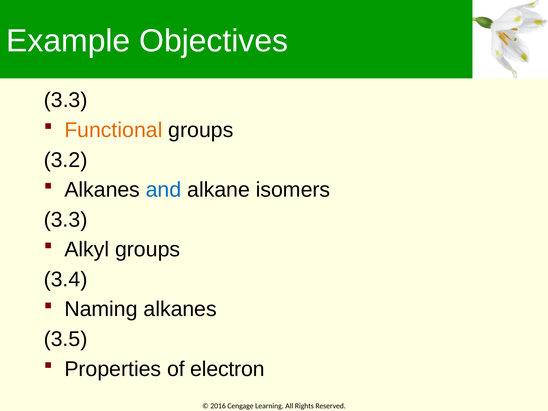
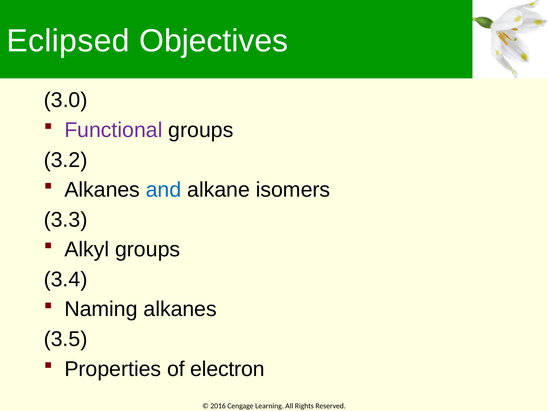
Example: Example -> Eclipsed (68, 41)
3.3: 3.3 -> 3.0 (66, 100)
Functional colour: orange -> purple (113, 130)
